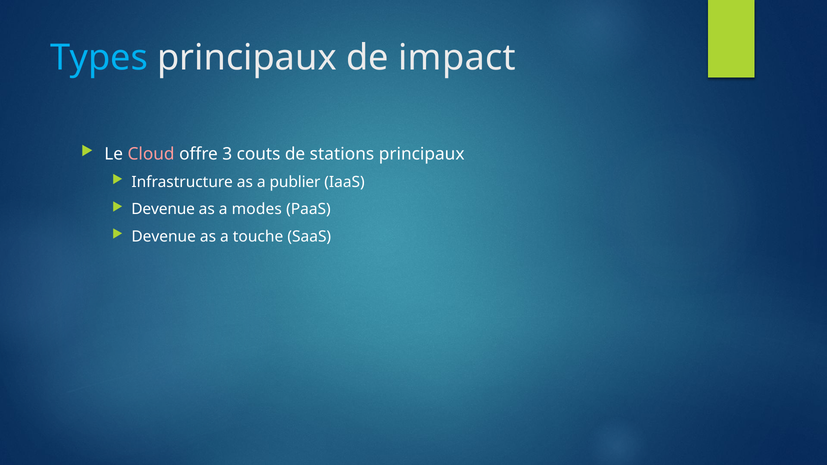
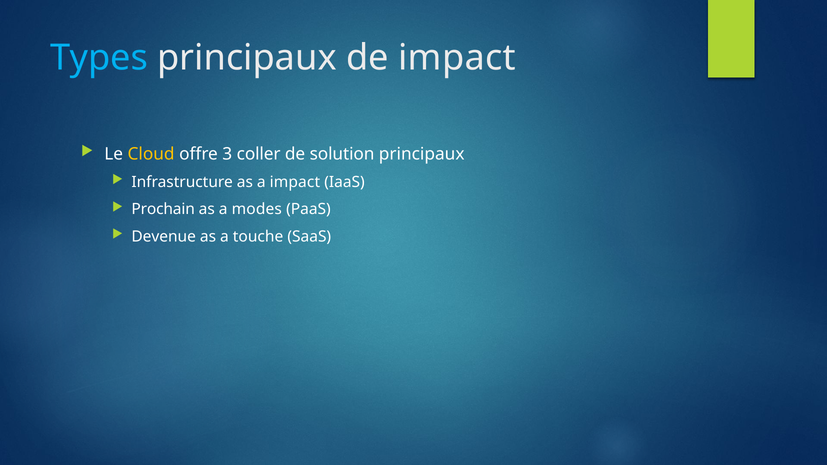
Cloud colour: pink -> yellow (151, 154)
couts: couts -> coller (259, 154)
stations: stations -> solution (342, 154)
a publier: publier -> impact (295, 182)
Devenue: Devenue -> Prochain (163, 209)
